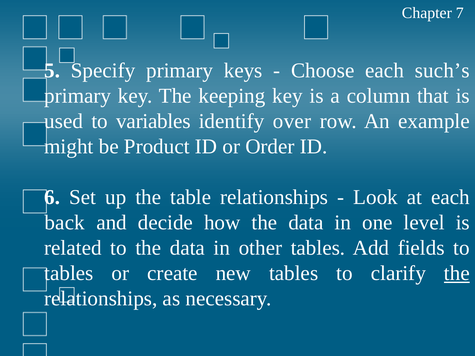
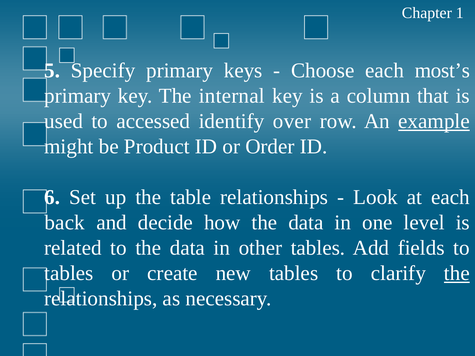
7: 7 -> 1 (460, 13)
such’s: such’s -> most’s (442, 71)
keeping: keeping -> internal (232, 96)
variables: variables -> accessed (153, 121)
example underline: none -> present (434, 121)
